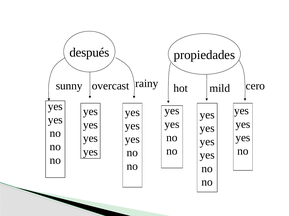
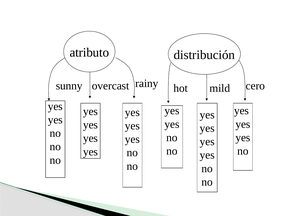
después: después -> atributo (89, 53)
propiedades: propiedades -> distribución (204, 55)
